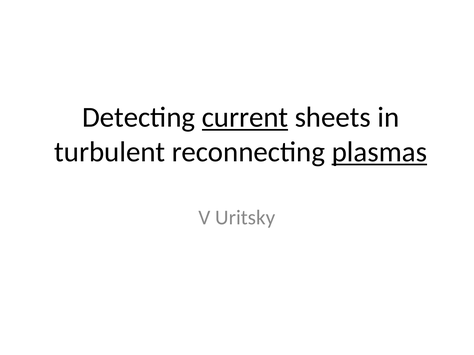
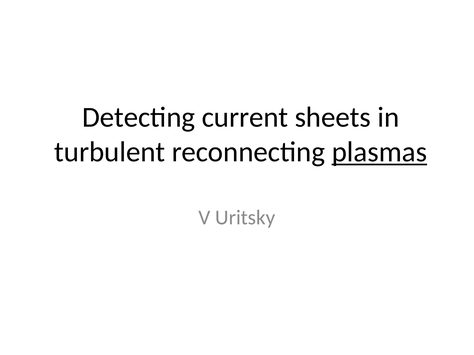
current underline: present -> none (245, 118)
